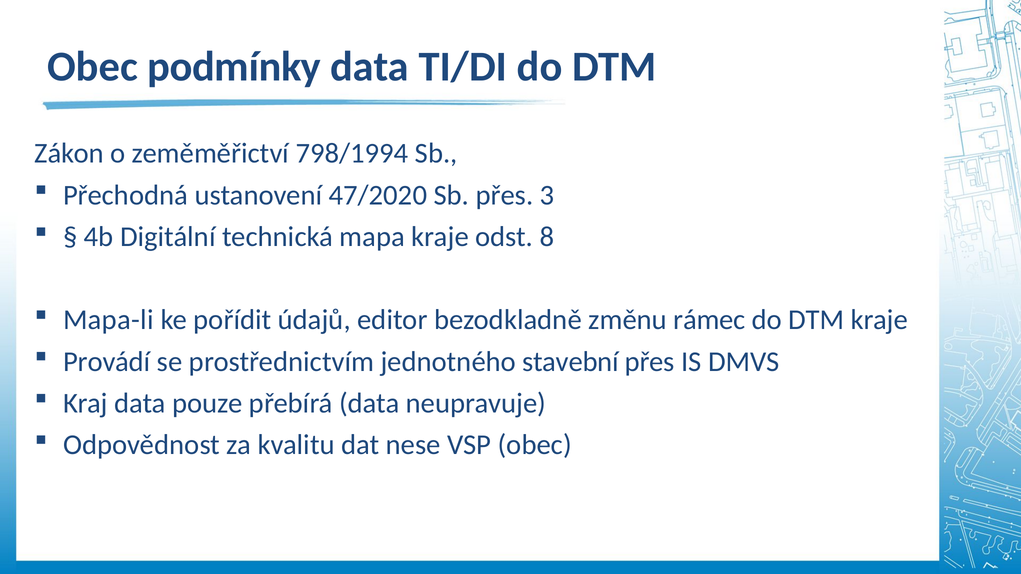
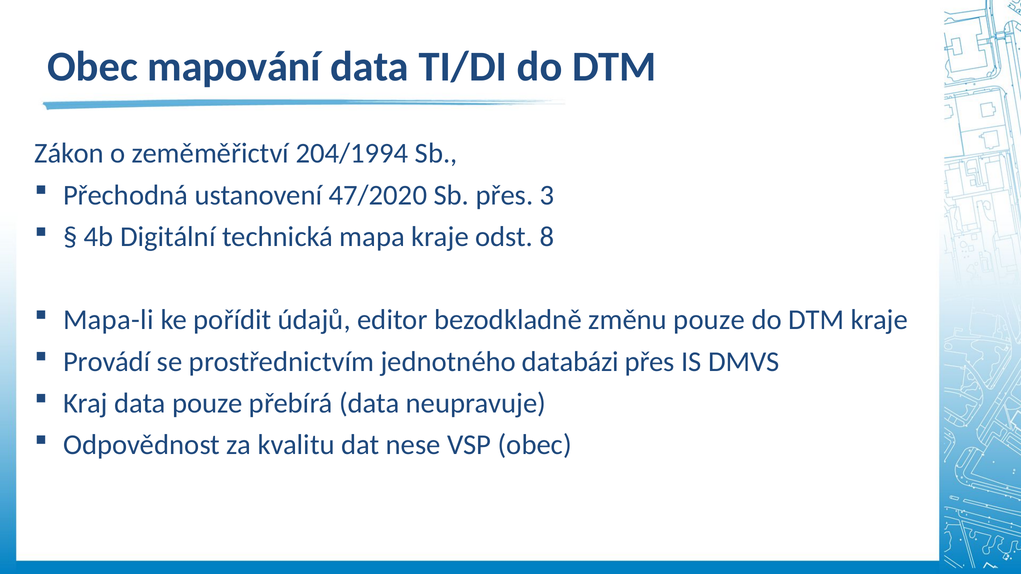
podmínky: podmínky -> mapování (234, 67)
798/1994: 798/1994 -> 204/1994 (352, 154)
změnu rámec: rámec -> pouze (709, 320)
stavební: stavební -> databázi (570, 362)
